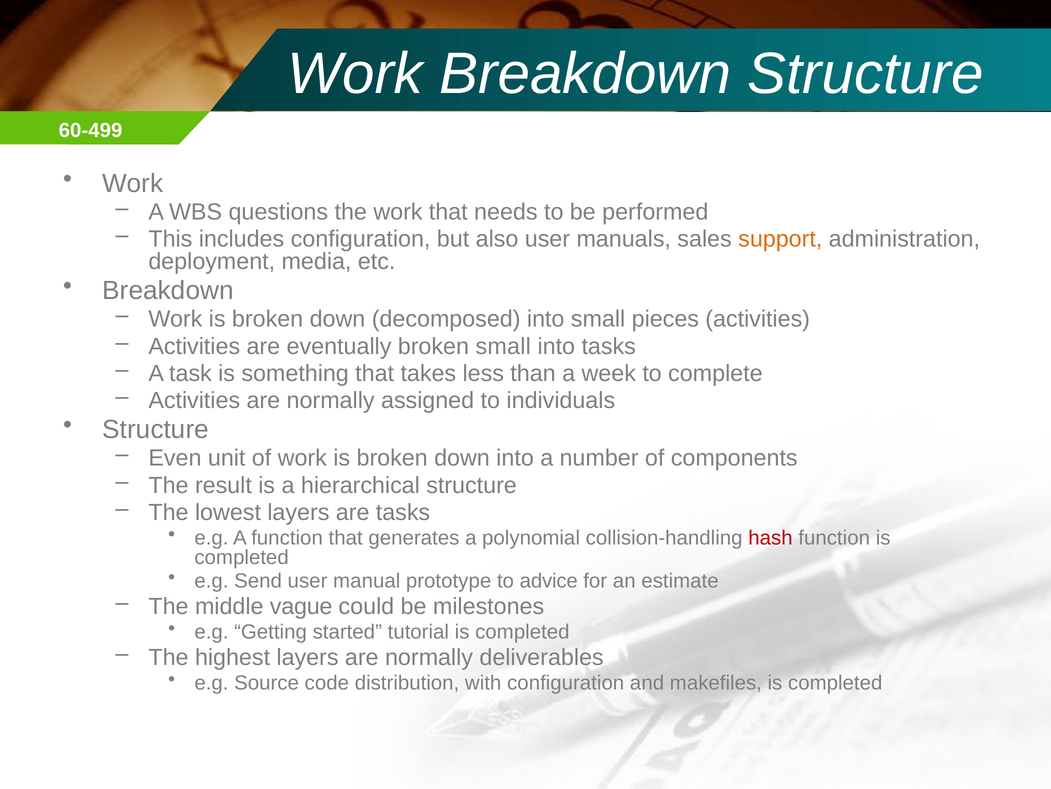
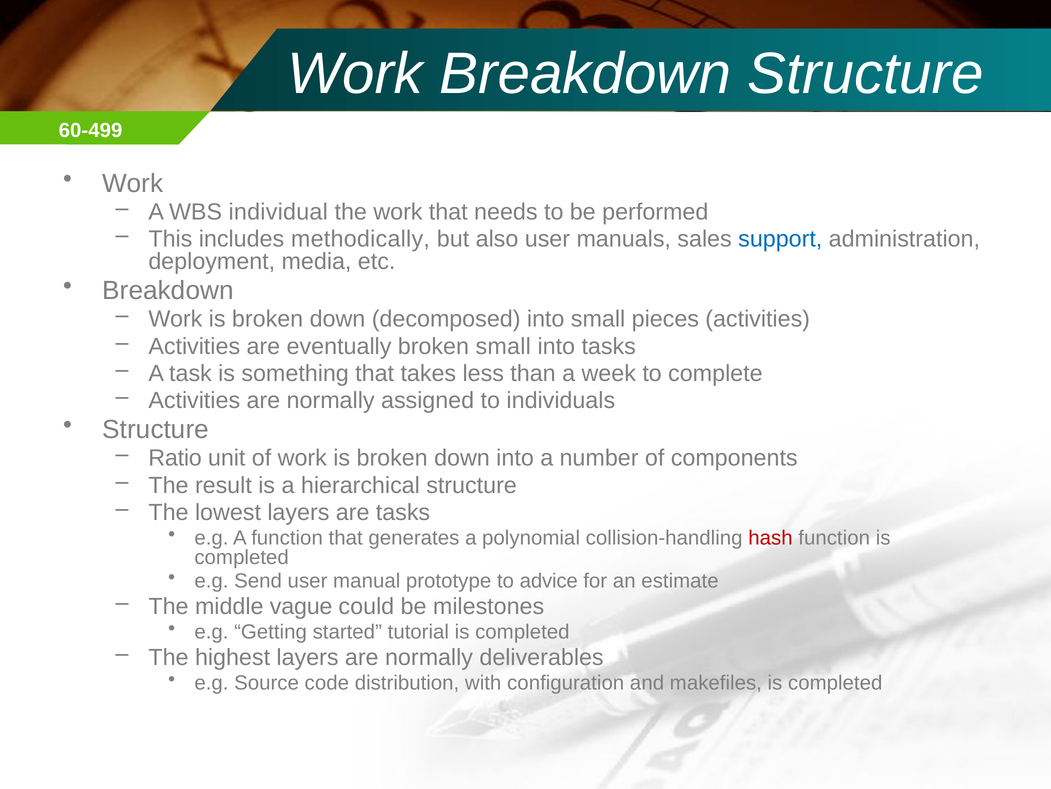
questions: questions -> individual (278, 212)
includes configuration: configuration -> methodically (360, 239)
support colour: orange -> blue (780, 239)
Even: Even -> Ratio (175, 458)
